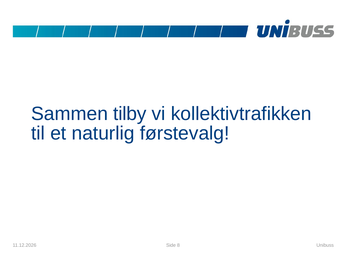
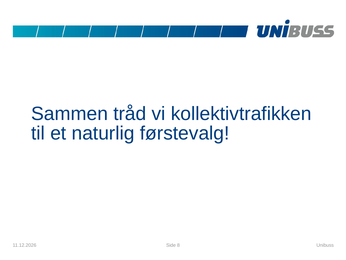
tilby: tilby -> tråd (130, 114)
